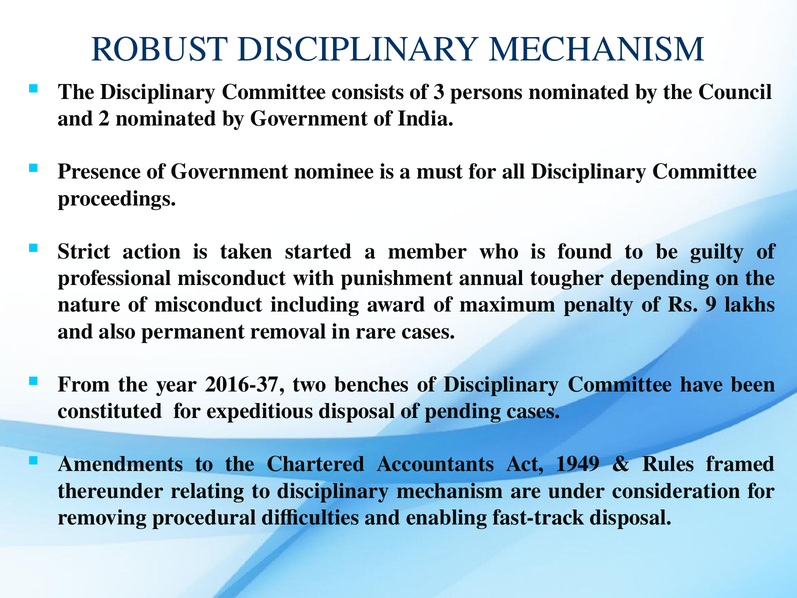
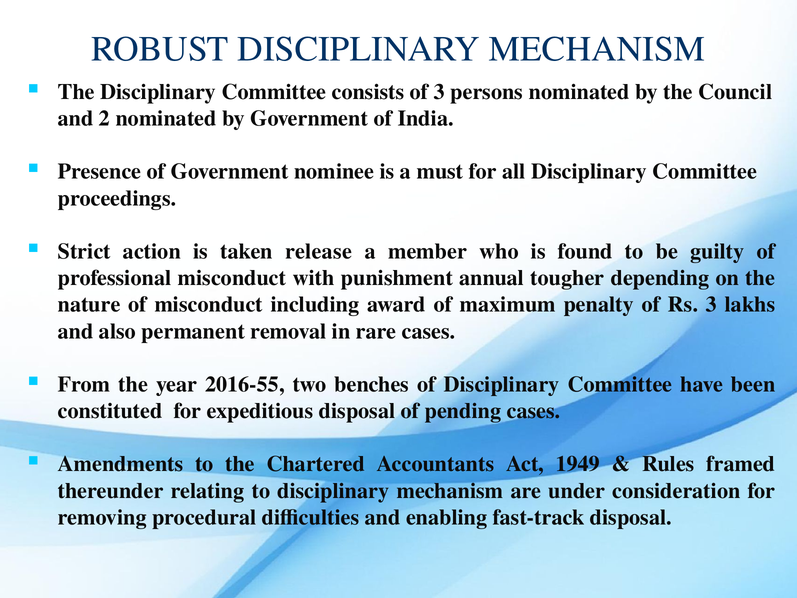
started: started -> release (319, 251)
Rs 9: 9 -> 3 (711, 304)
2016-37: 2016-37 -> 2016-55 (245, 384)
